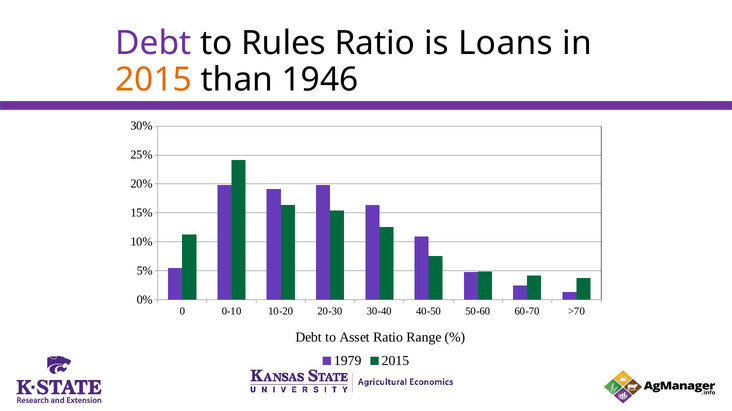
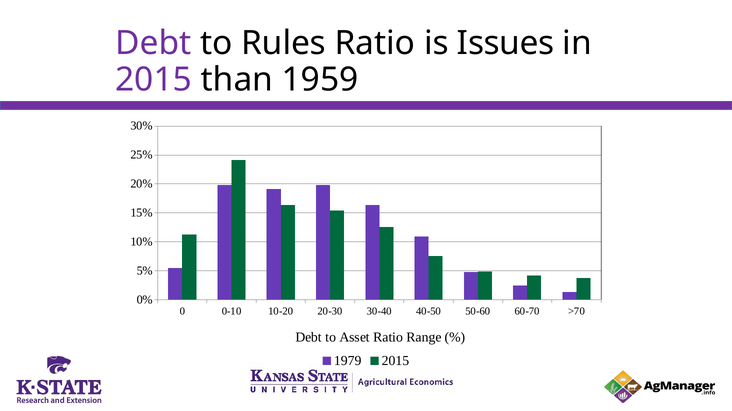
Loans: Loans -> Issues (506, 43)
2015 colour: orange -> purple (154, 80)
1946: 1946 -> 1959 (320, 80)
